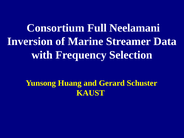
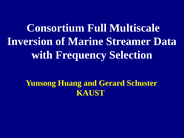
Neelamani: Neelamani -> Multiscale (135, 28)
